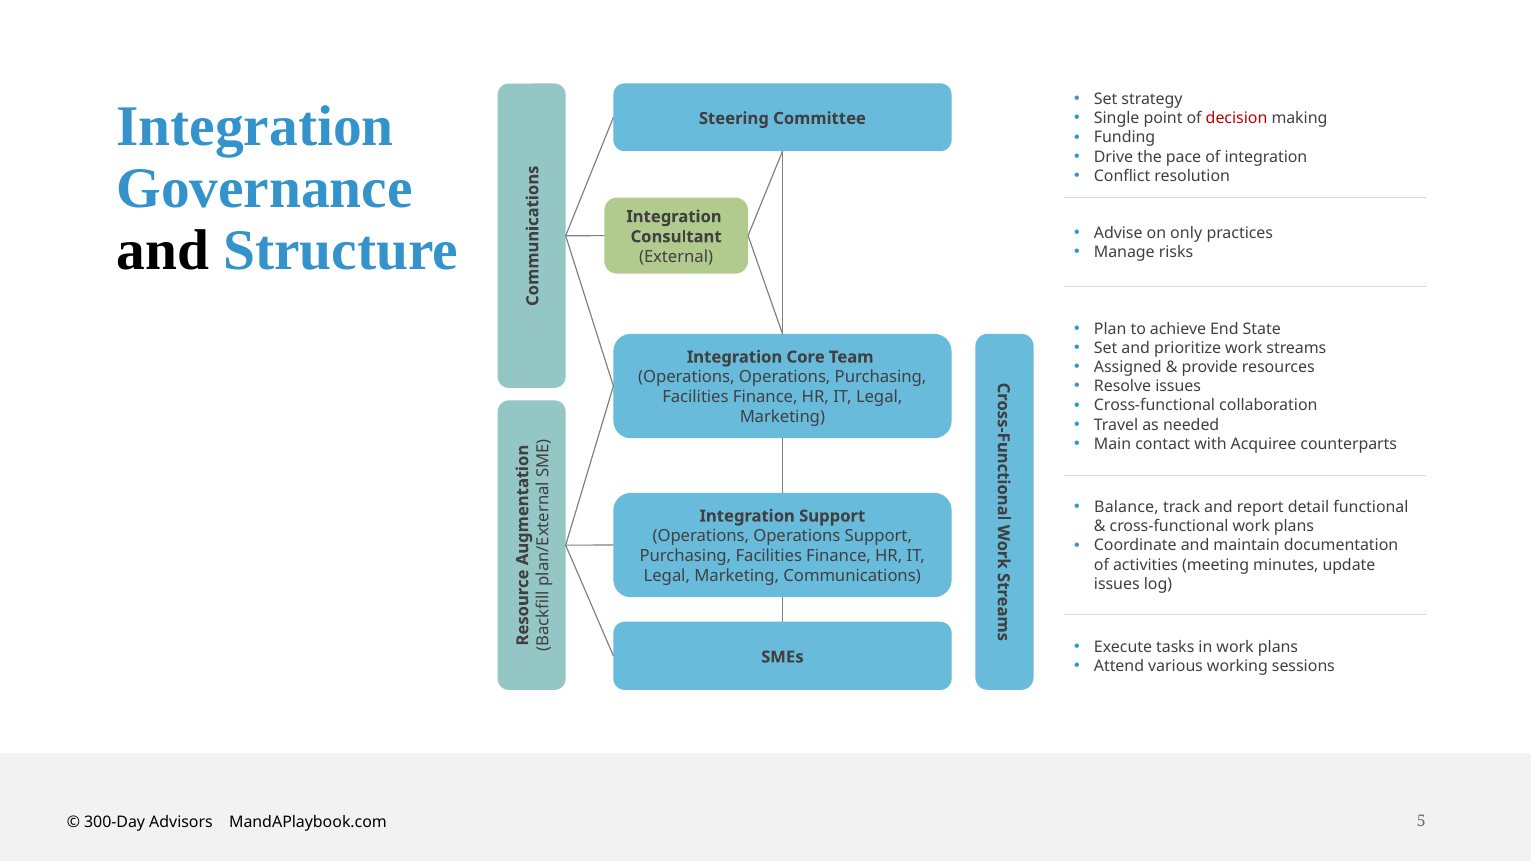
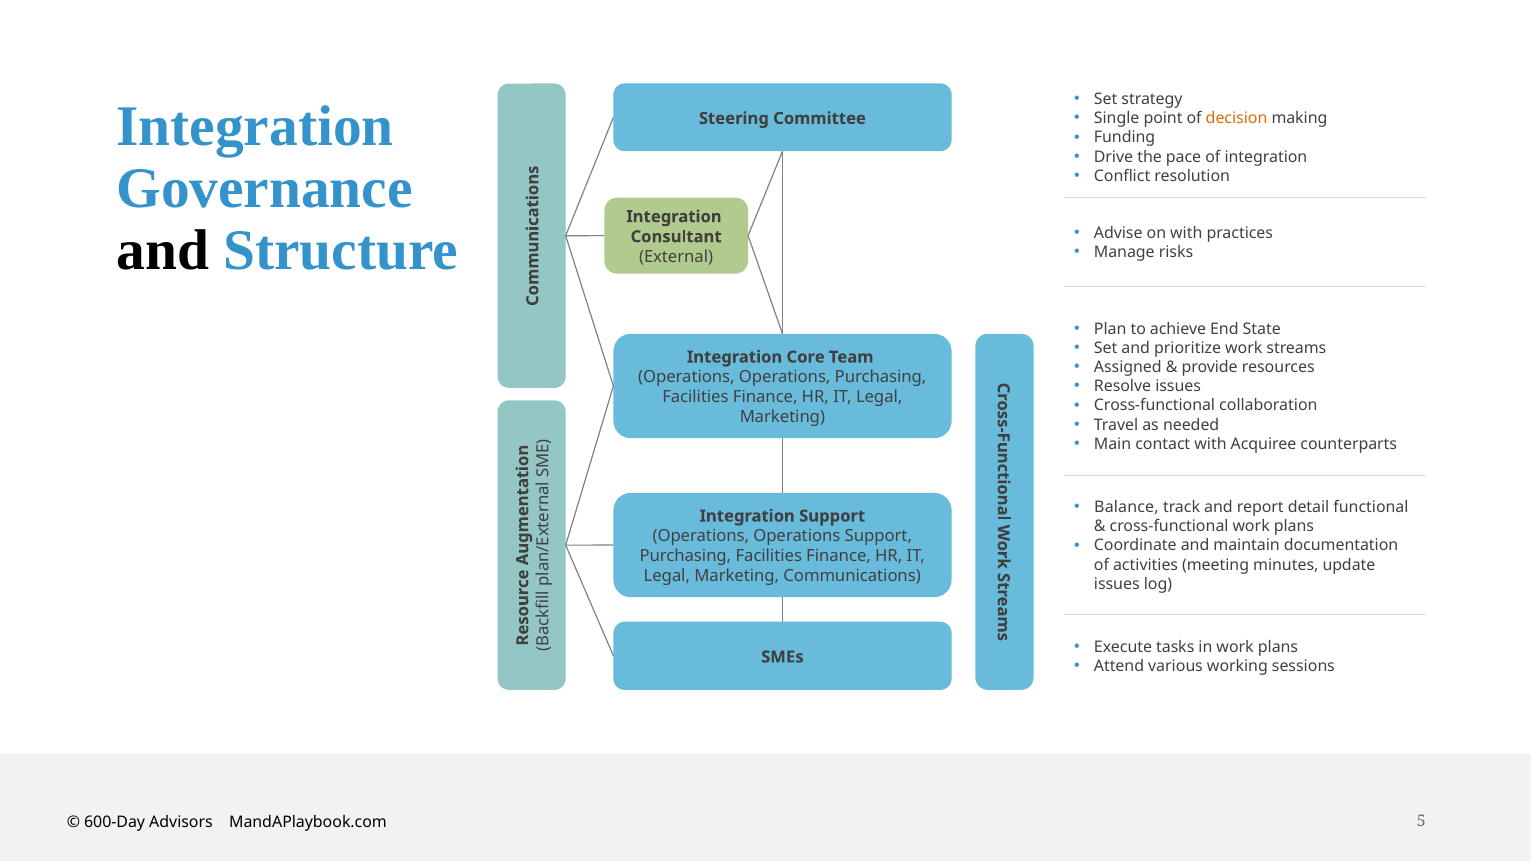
decision colour: red -> orange (1237, 119)
on only: only -> with (1186, 234)
300-Day: 300-Day -> 600-Day (115, 822)
